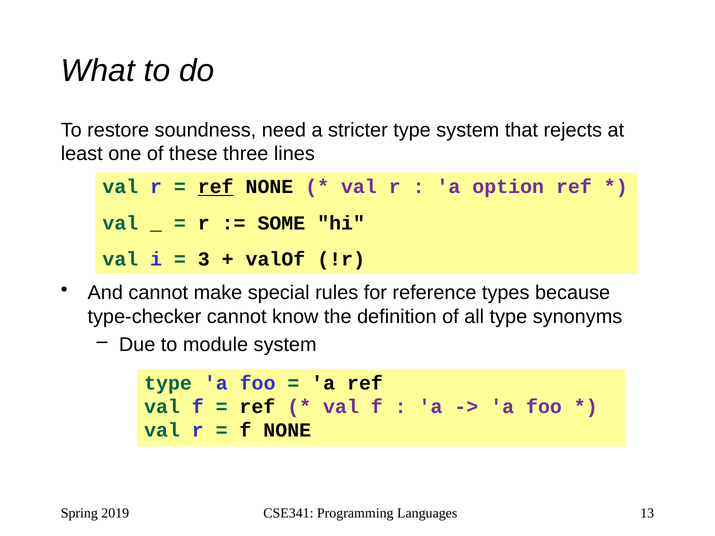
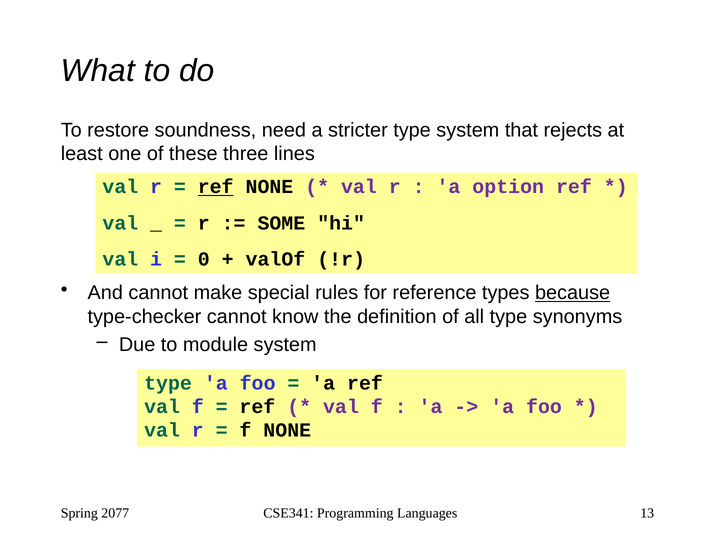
3: 3 -> 0 (204, 259)
because underline: none -> present (573, 293)
2019: 2019 -> 2077 (115, 513)
